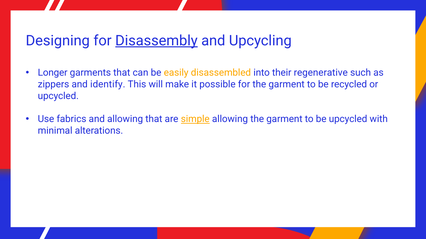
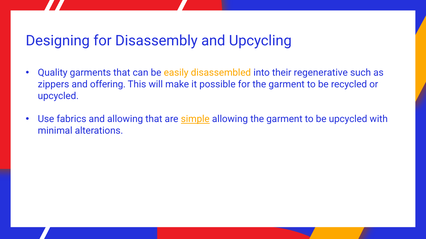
Disassembly underline: present -> none (156, 41)
Longer: Longer -> Quality (53, 73)
identify: identify -> offering (108, 85)
